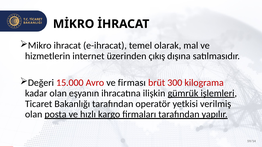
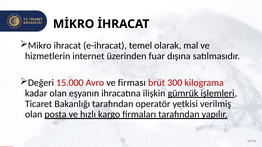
çıkış: çıkış -> fuar (157, 56)
